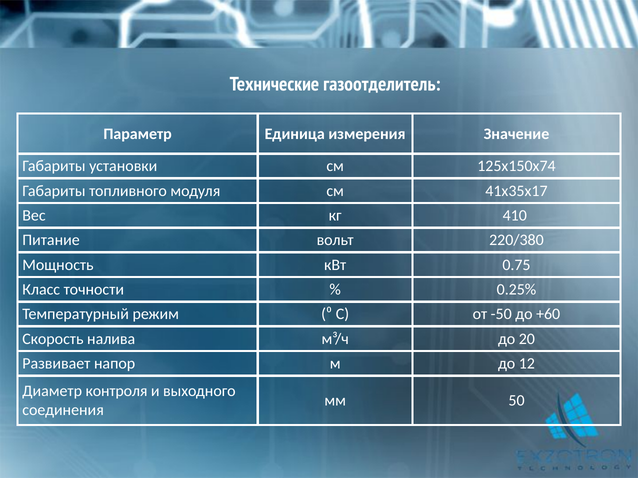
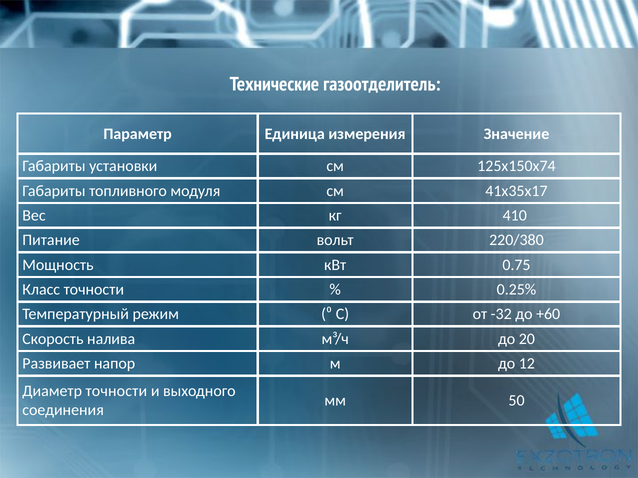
-50: -50 -> -32 (501, 315)
Диаметр контроля: контроля -> точности (116, 391)
